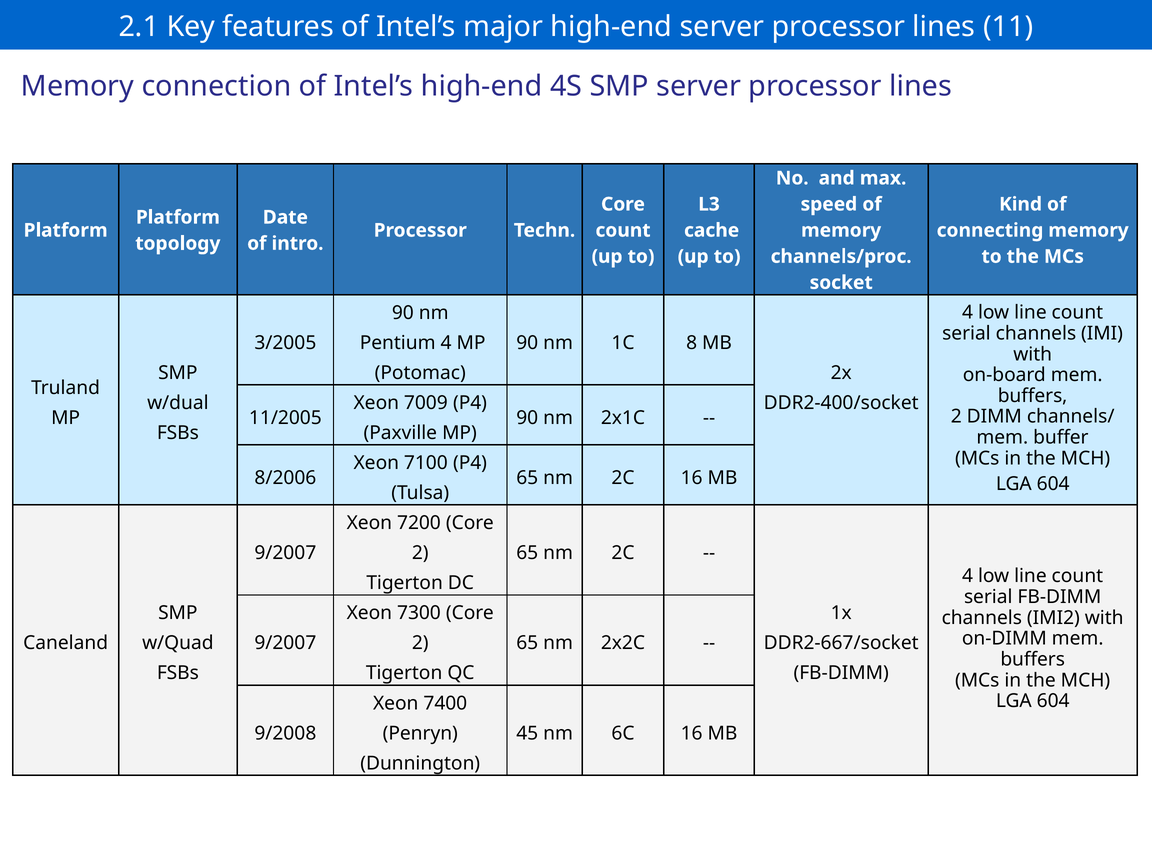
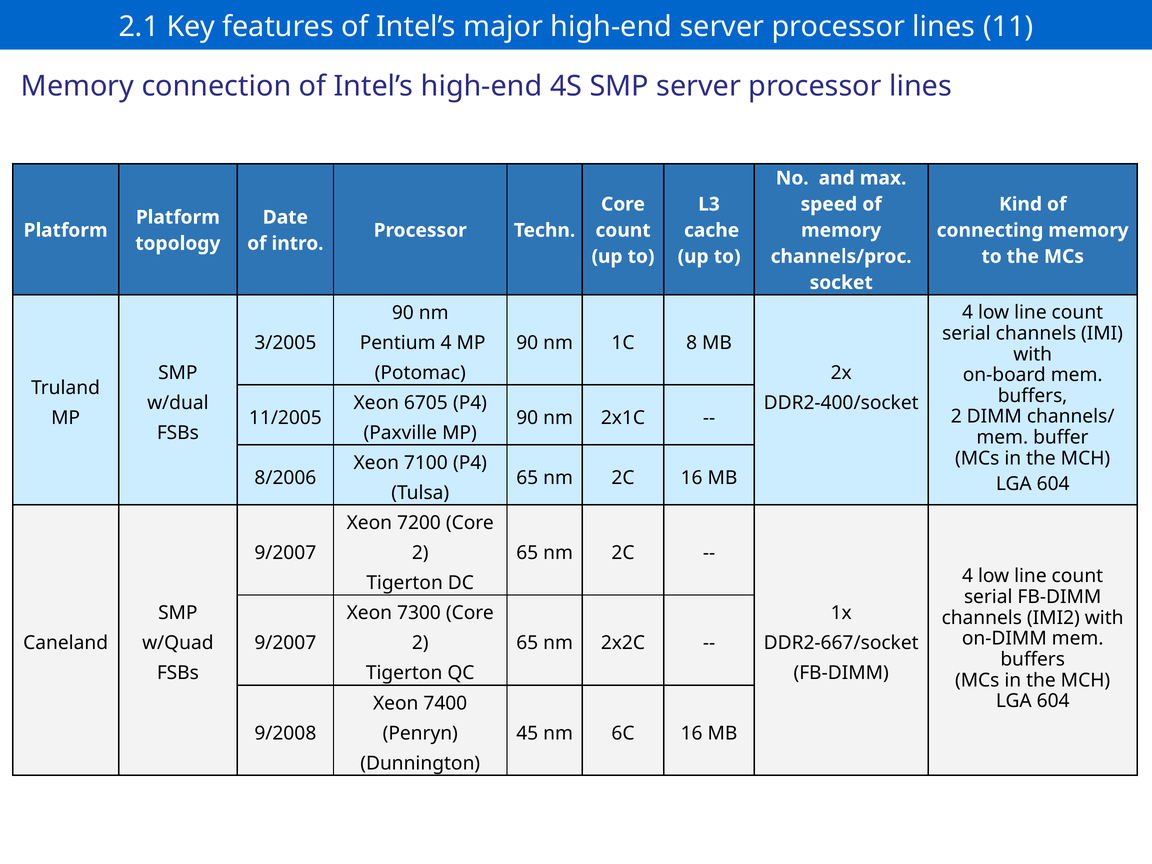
7009: 7009 -> 6705 (426, 403)
